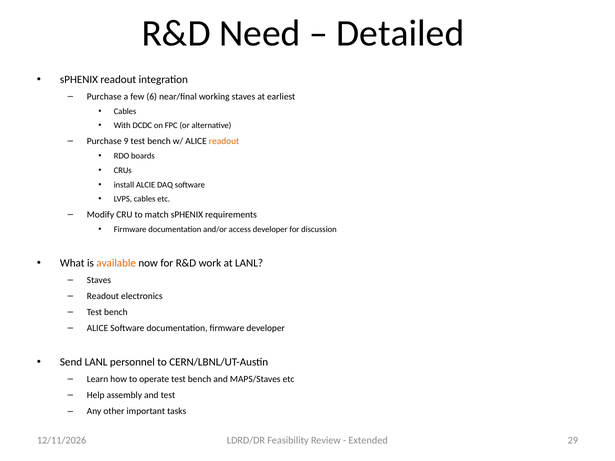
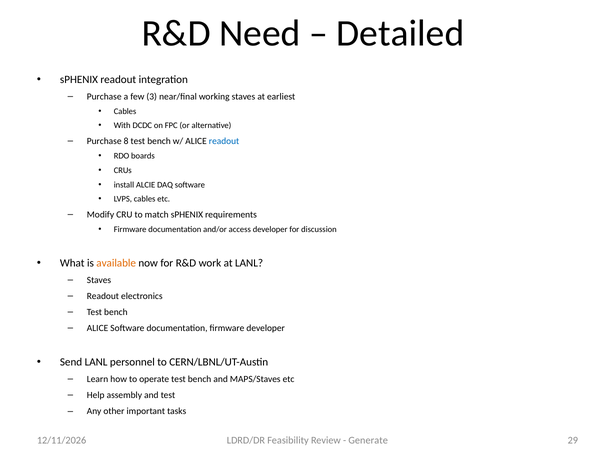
6: 6 -> 3 (152, 97)
9: 9 -> 8 (126, 141)
readout colour: orange -> blue (224, 141)
Extended: Extended -> Generate (368, 440)
